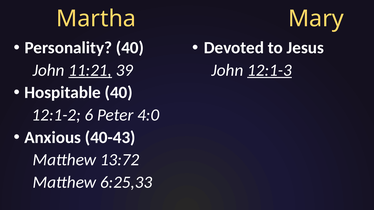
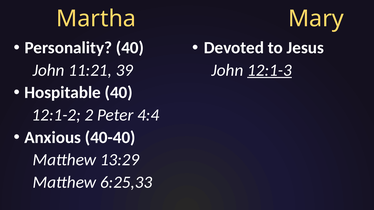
11:21 underline: present -> none (90, 70)
6: 6 -> 2 (89, 115)
4:0: 4:0 -> 4:4 (148, 115)
40-43: 40-43 -> 40-40 (110, 138)
13:72: 13:72 -> 13:29 (120, 160)
